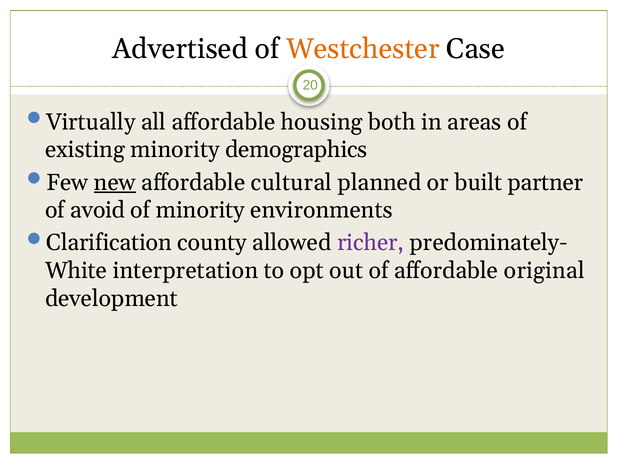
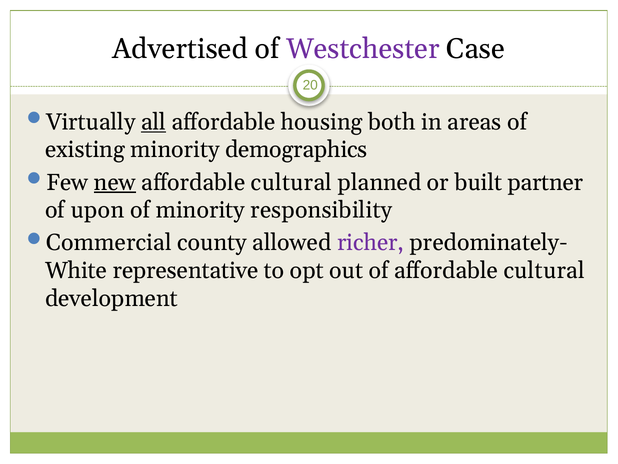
Westchester colour: orange -> purple (363, 49)
all underline: none -> present (154, 122)
avoid: avoid -> upon (97, 210)
environments: environments -> responsibility (321, 210)
Clarification: Clarification -> Commercial (109, 242)
interpretation: interpretation -> representative (186, 270)
of affordable original: original -> cultural (544, 270)
